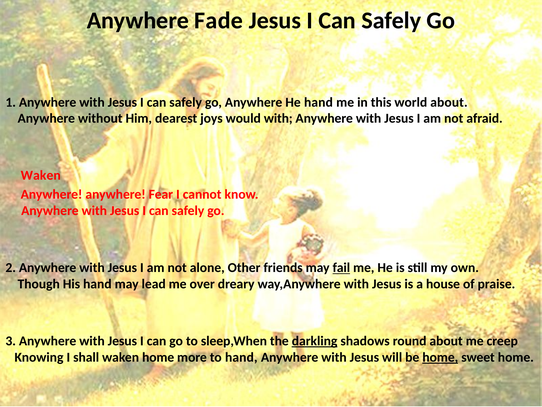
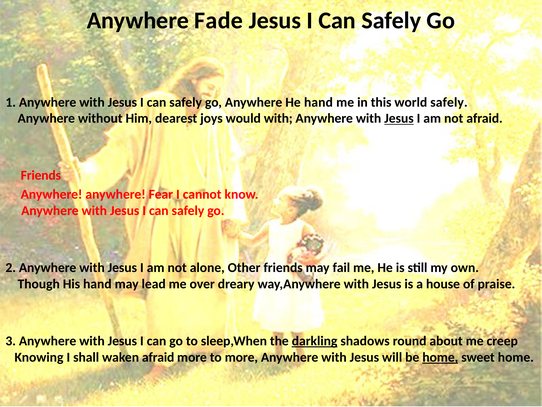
world about: about -> safely (449, 102)
Jesus underline: none -> present (399, 118)
Waken: Waken -> Friends (41, 175)
fail underline: present -> none (341, 267)
waken home: home -> afraid (158, 357)
to hand: hand -> more (241, 357)
